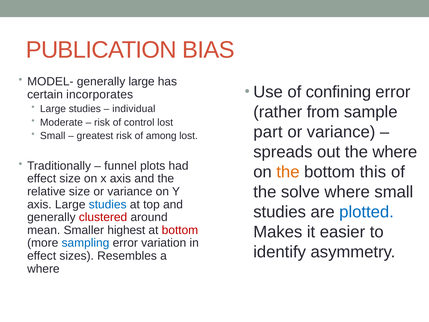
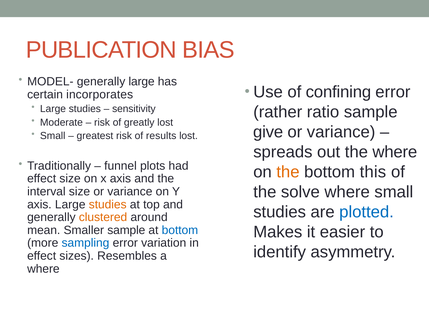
individual: individual -> sensitivity (134, 109)
from: from -> ratio (323, 112)
control: control -> greatly (139, 122)
part: part -> give (268, 132)
among: among -> results (161, 136)
relative: relative -> interval (46, 191)
studies colour: blue -> orange (108, 204)
clustered colour: red -> orange (103, 217)
Smaller highest: highest -> sample (126, 230)
bottom colour: red -> blue (180, 230)
